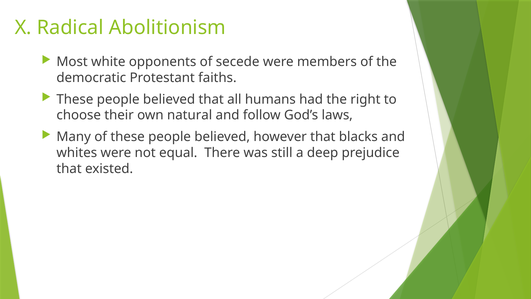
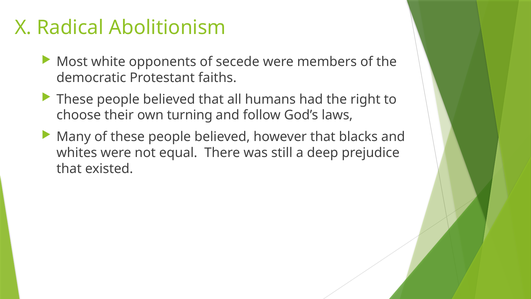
natural: natural -> turning (190, 115)
